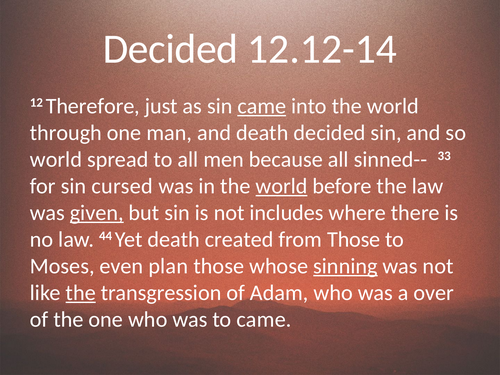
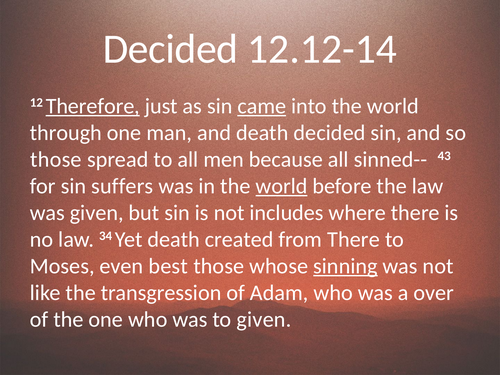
Therefore underline: none -> present (93, 106)
world: world -> those (56, 159)
33: 33 -> 43 (444, 156)
cursed: cursed -> suffers (122, 186)
given underline: present -> none (97, 213)
44: 44 -> 34 (106, 236)
from Those: Those -> There (353, 239)
plan: plan -> best (168, 266)
the underline: present -> none (81, 293)
to came: came -> given (264, 319)
